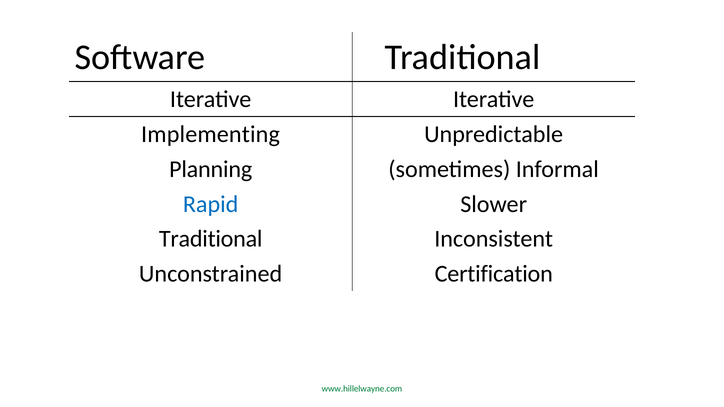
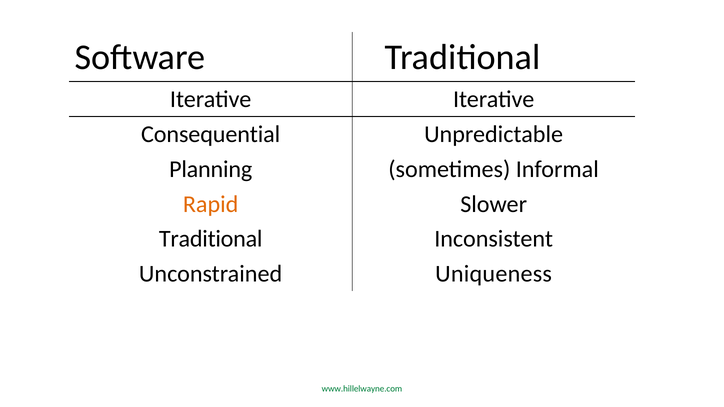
Implementing: Implementing -> Consequential (211, 134)
Rapid colour: blue -> orange (211, 204)
Certification: Certification -> Uniqueness (494, 274)
